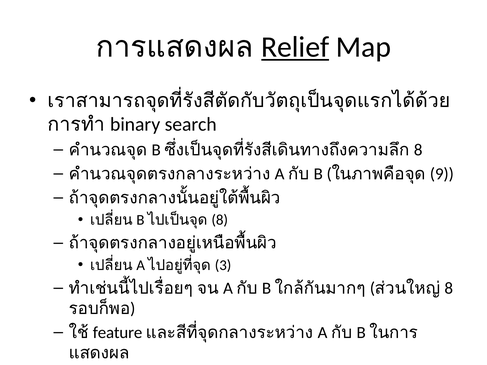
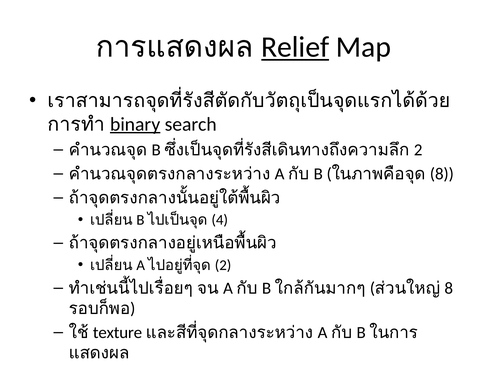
binary underline: none -> present (135, 124)
8: 8 -> 2 (418, 150)
9: 9 -> 8 (442, 174)
8: 8 -> 4 (220, 220)
3: 3 -> 2 (223, 265)
feature: feature -> texture (118, 333)
